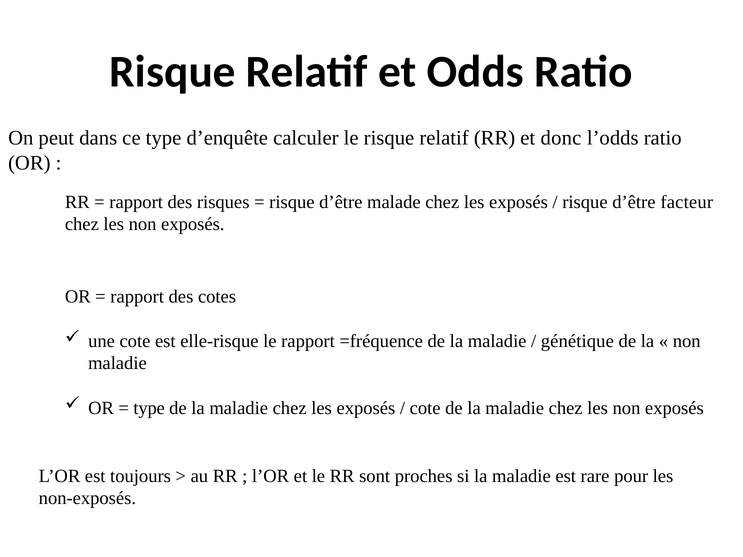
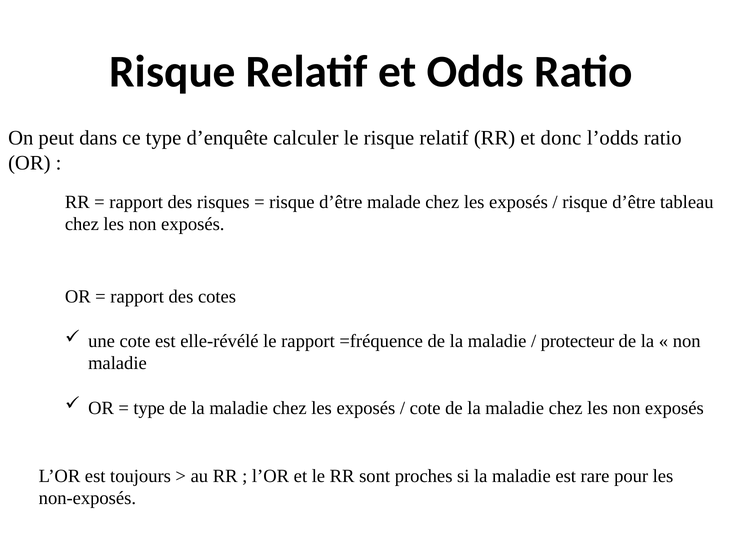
facteur: facteur -> tableau (687, 202)
elle-risque: elle-risque -> elle-révélé (219, 341)
génétique: génétique -> protecteur (578, 341)
